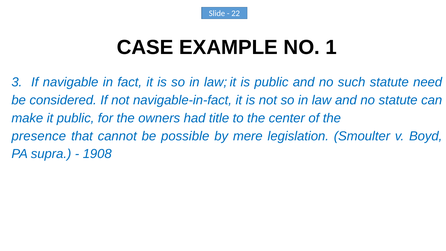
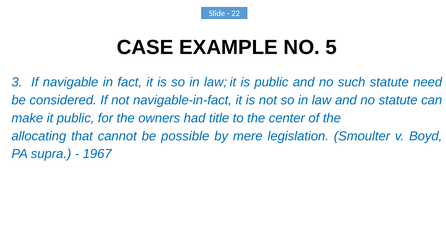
1: 1 -> 5 (331, 47)
presence: presence -> allocating (39, 136)
1908: 1908 -> 1967 (97, 154)
